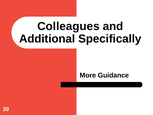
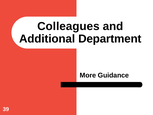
Specifically: Specifically -> Department (110, 39)
